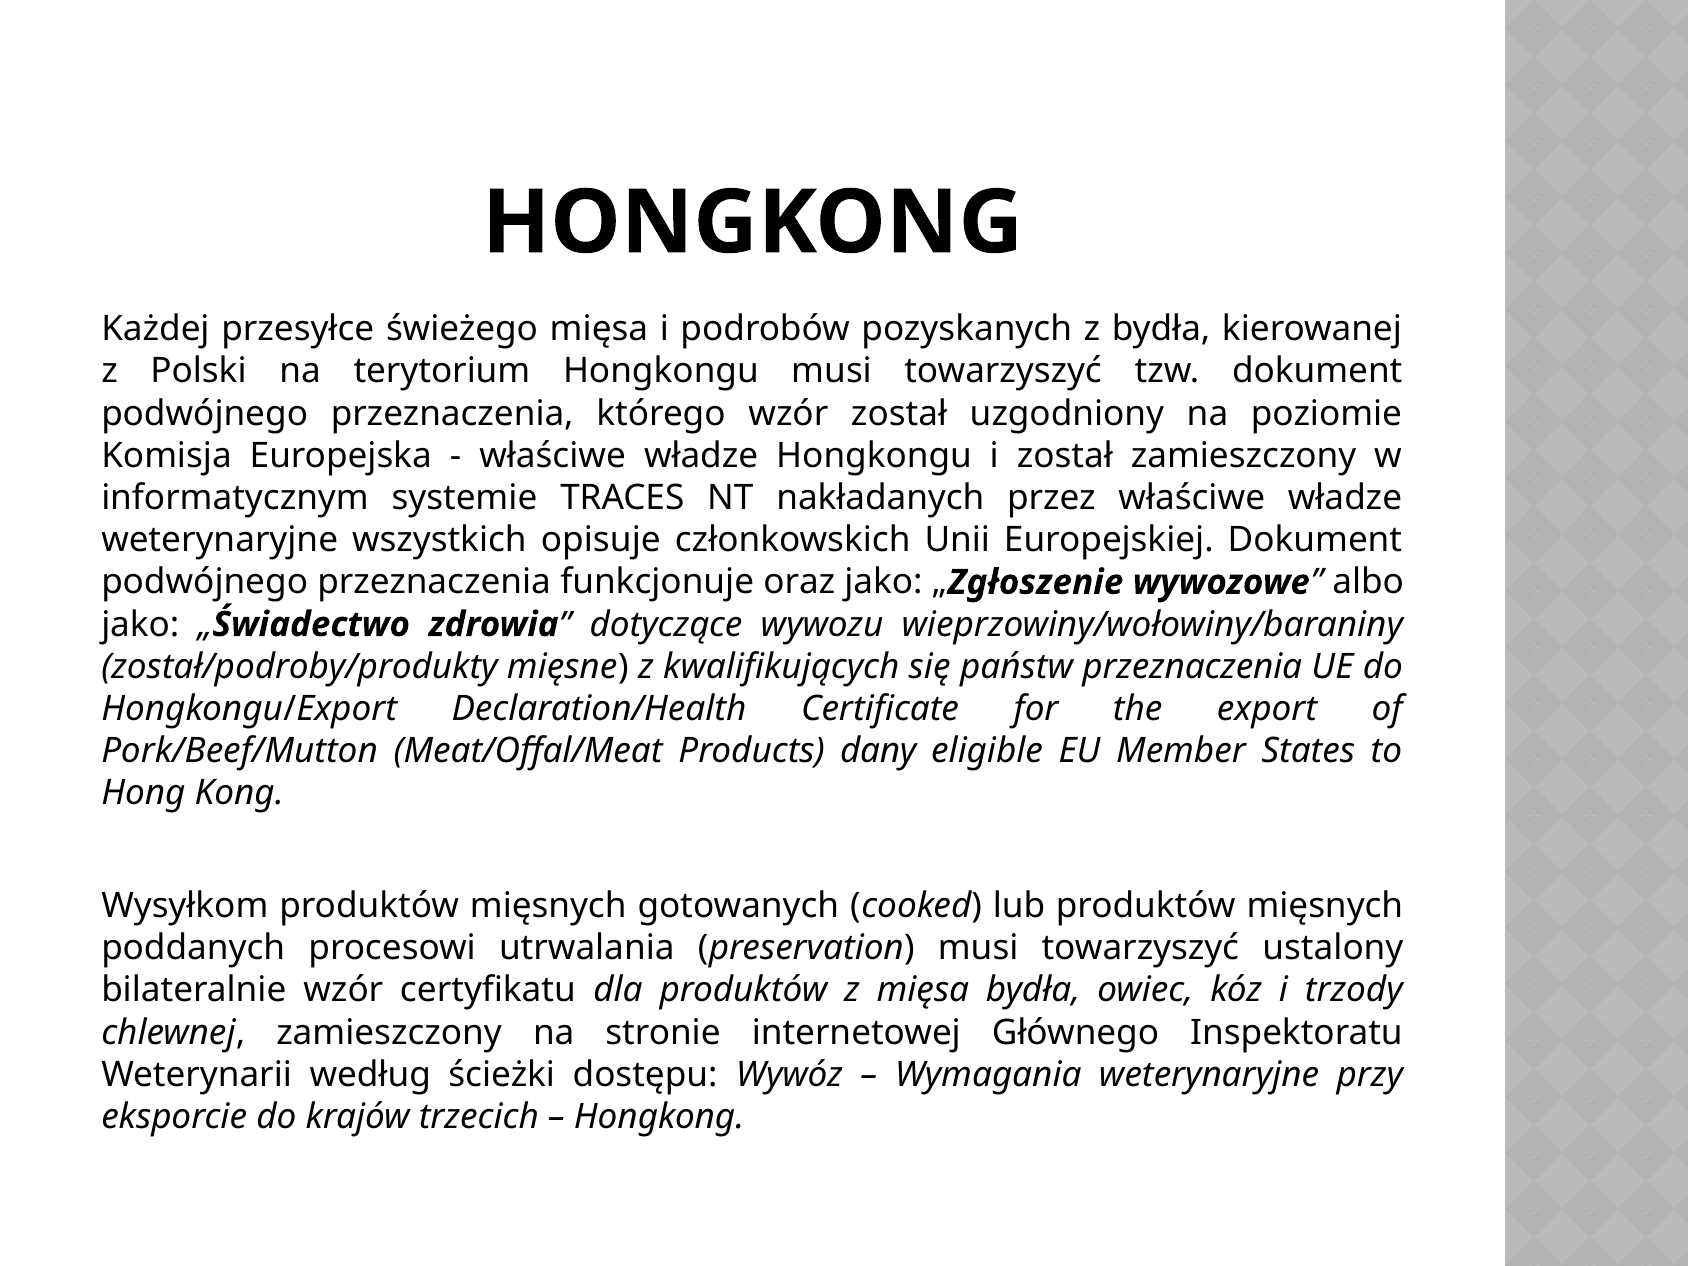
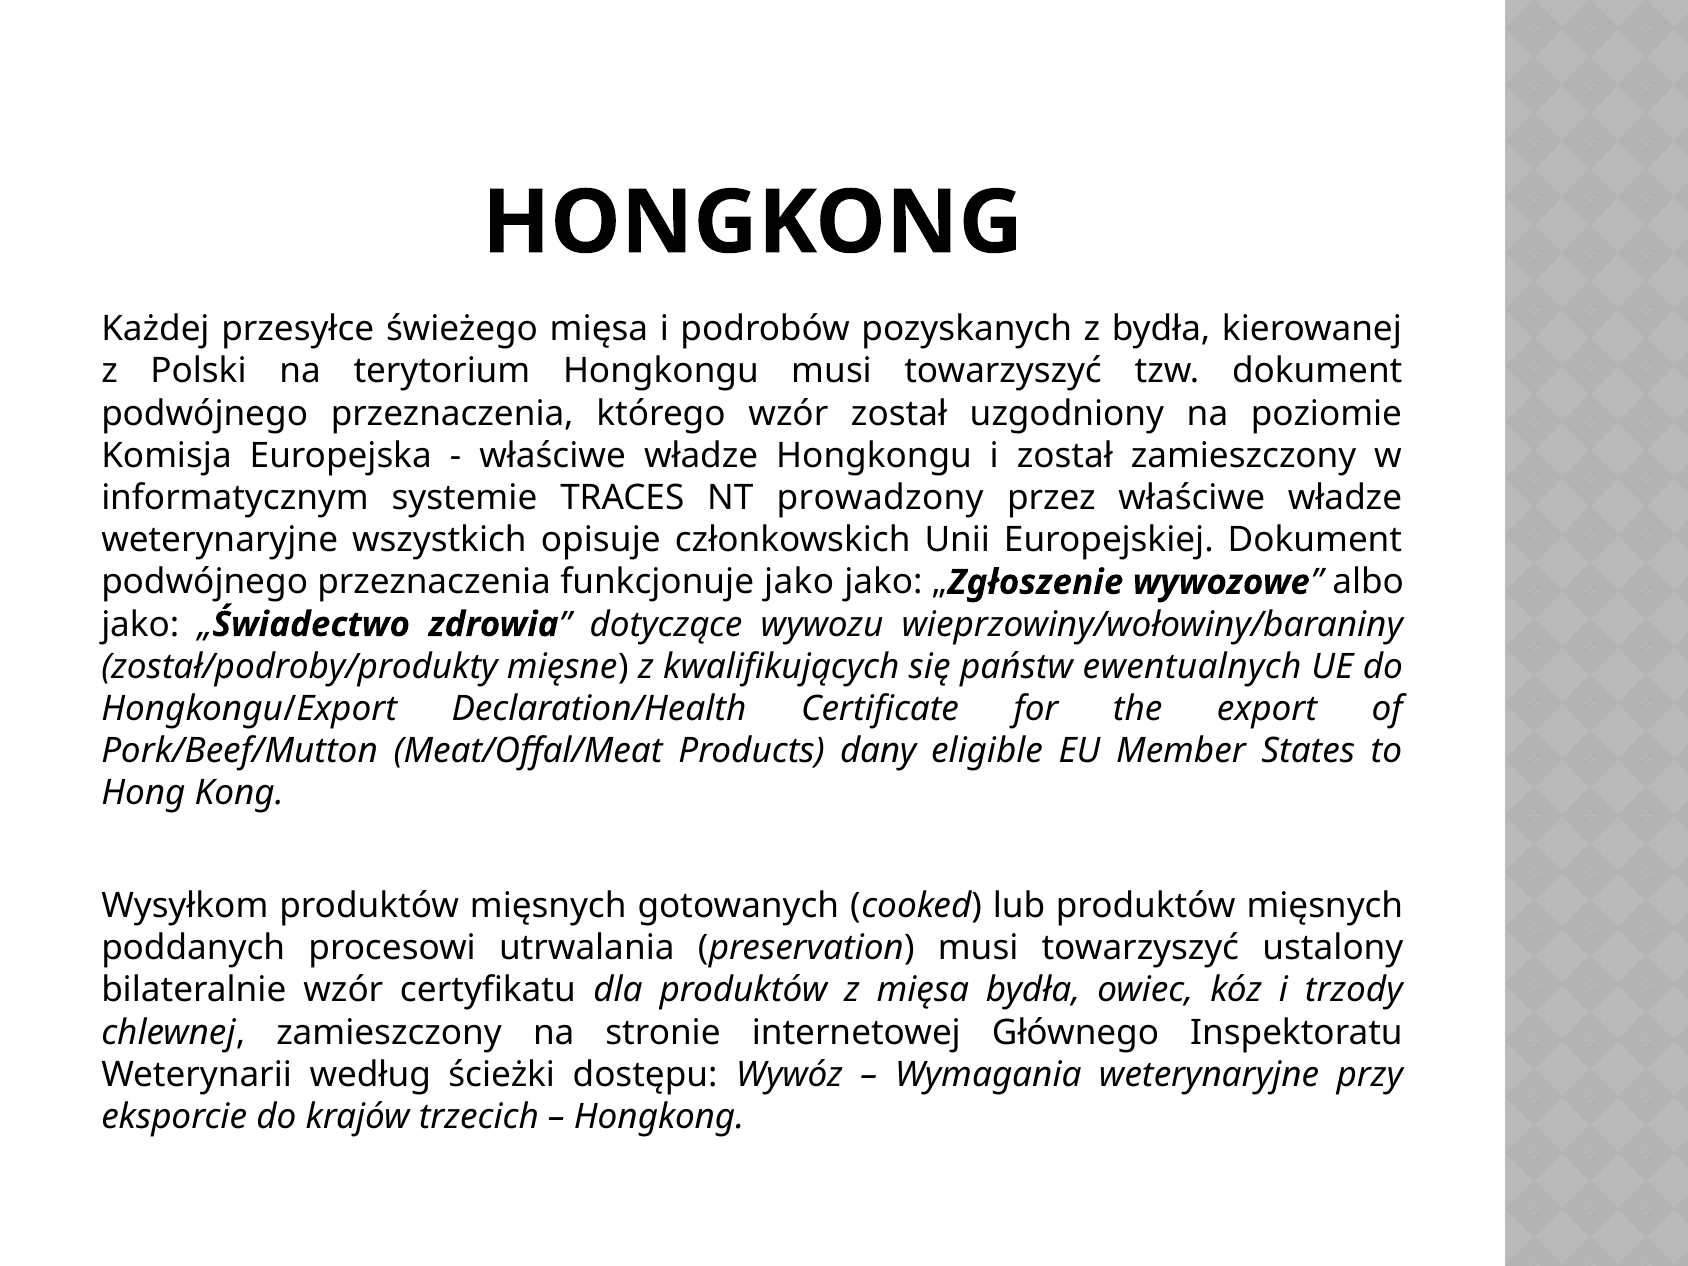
nakładanych: nakładanych -> prowadzony (880, 498)
funkcjonuje oraz: oraz -> jako (799, 582)
państw przeznaczenia: przeznaczenia -> ewentualnych (1192, 667)
